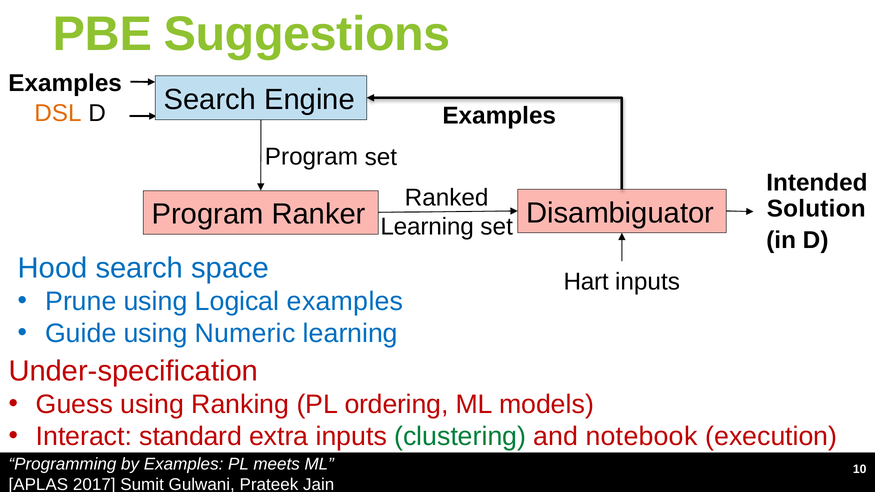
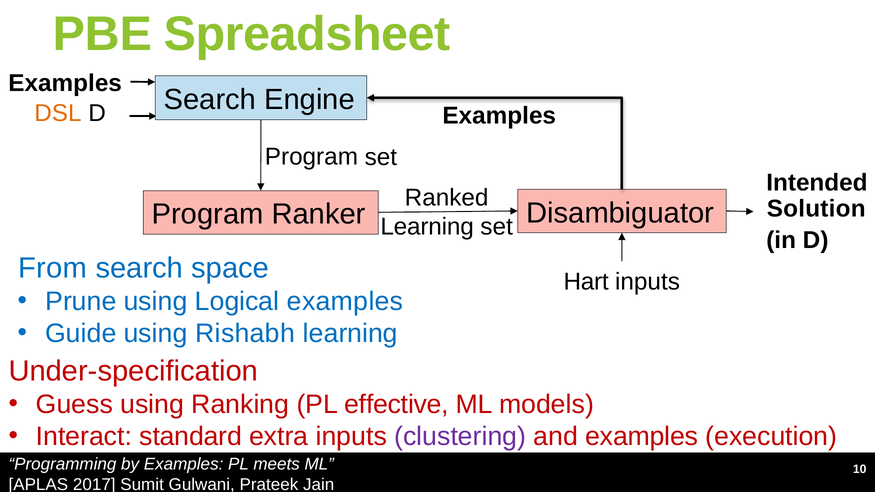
Suggestions: Suggestions -> Spreadsheet (307, 34)
Hood: Hood -> From (53, 268)
Numeric: Numeric -> Rishabh (245, 334)
ordering: ordering -> effective (397, 405)
clustering colour: green -> purple (460, 437)
and notebook: notebook -> examples (642, 437)
